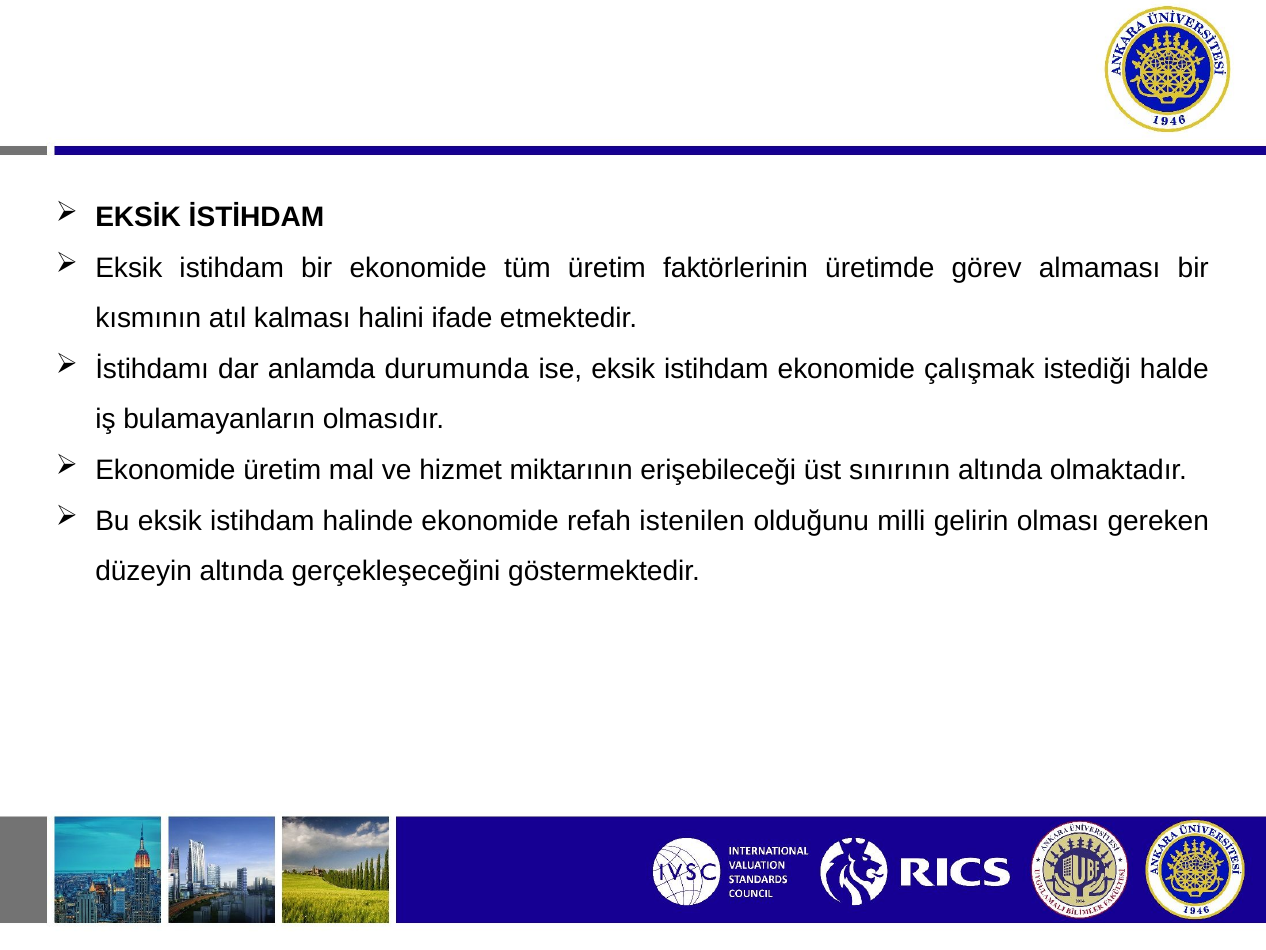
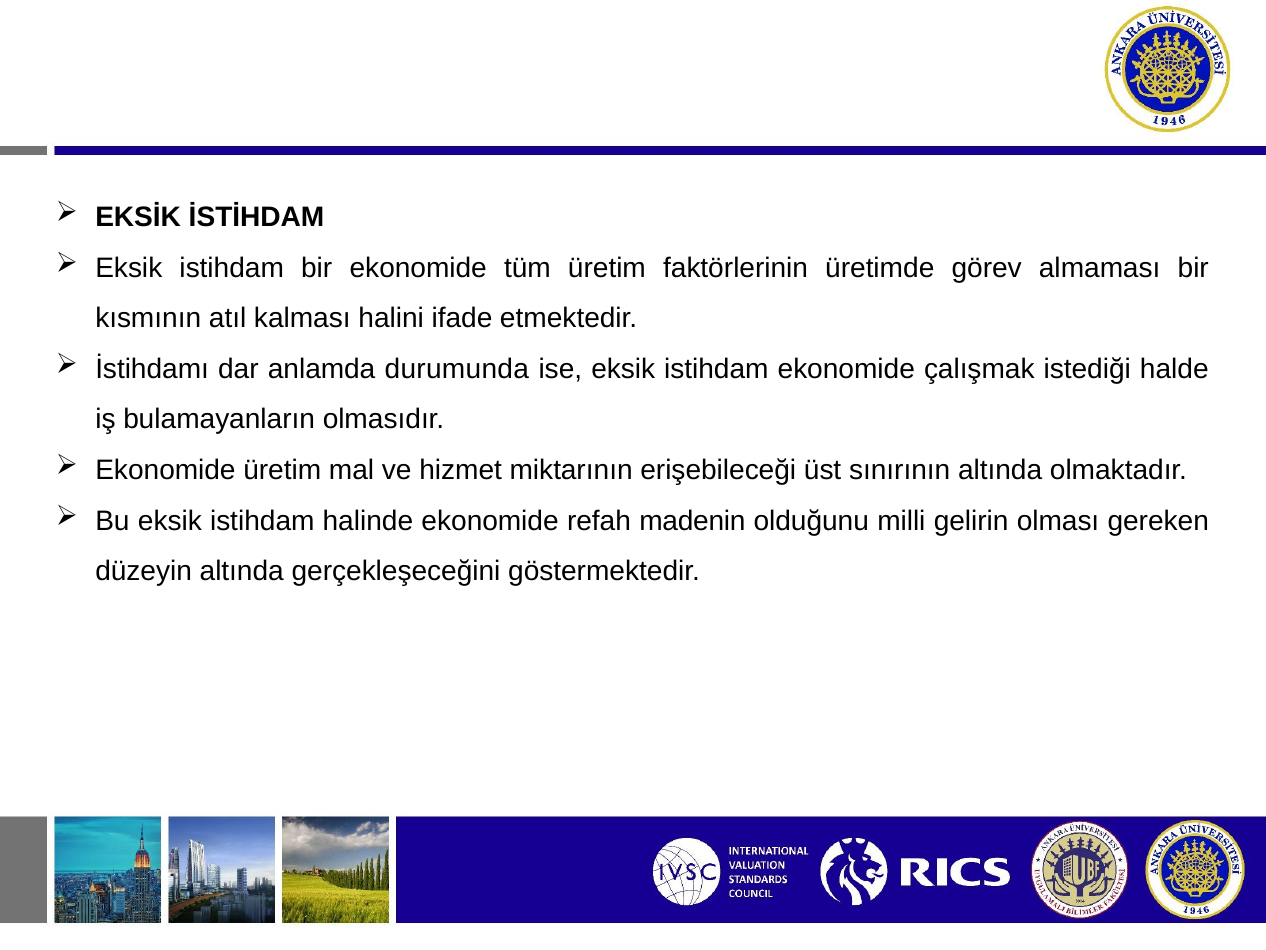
istenilen: istenilen -> madenin (692, 521)
